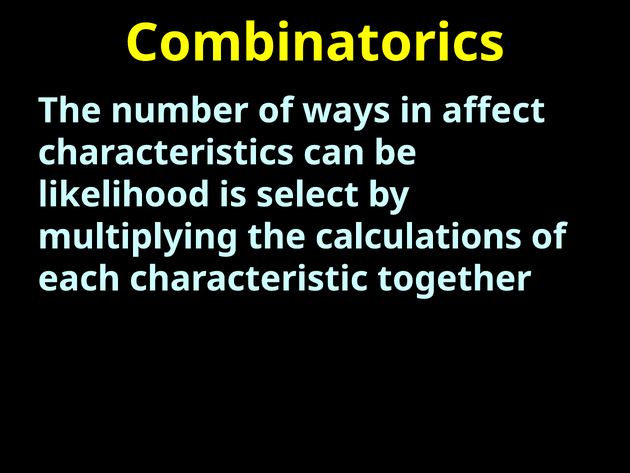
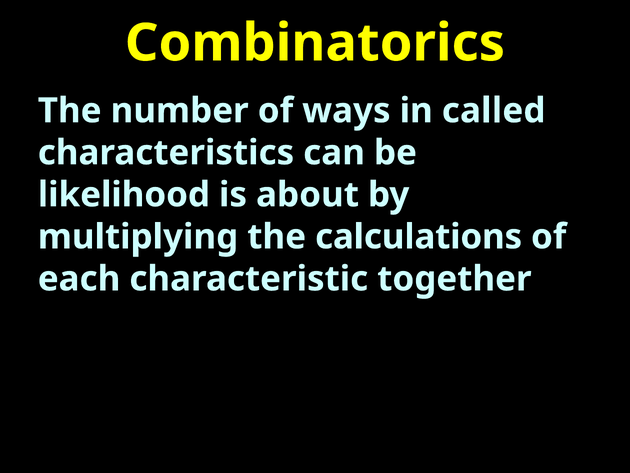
affect: affect -> called (494, 111)
select: select -> about (308, 195)
